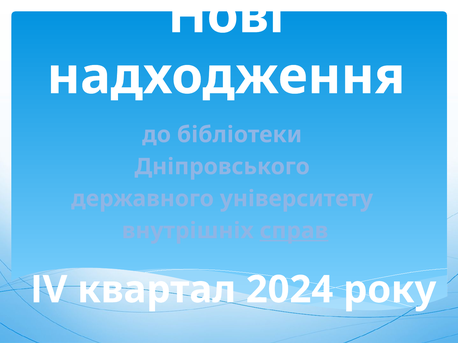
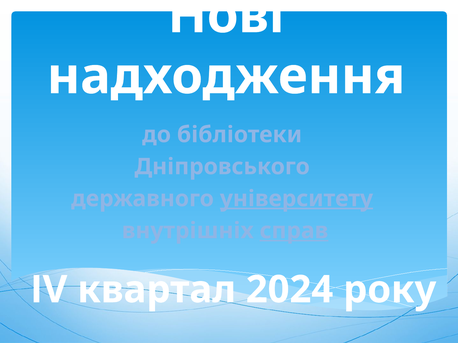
університету underline: none -> present (296, 199)
